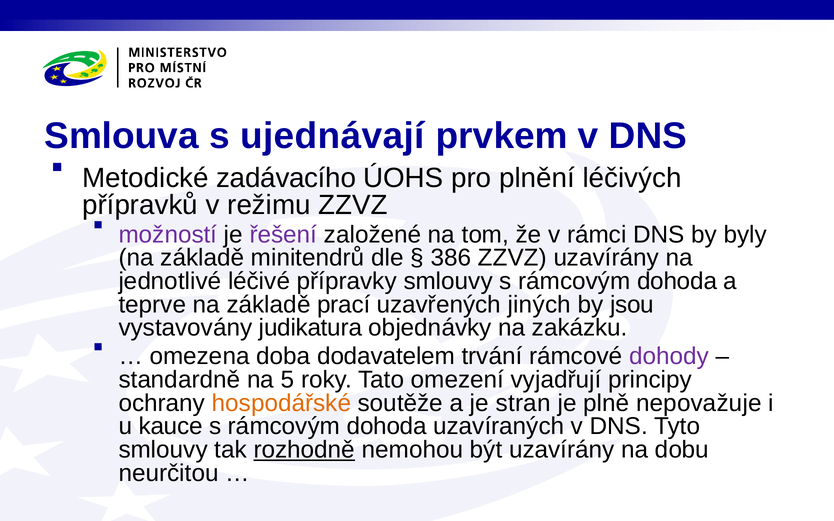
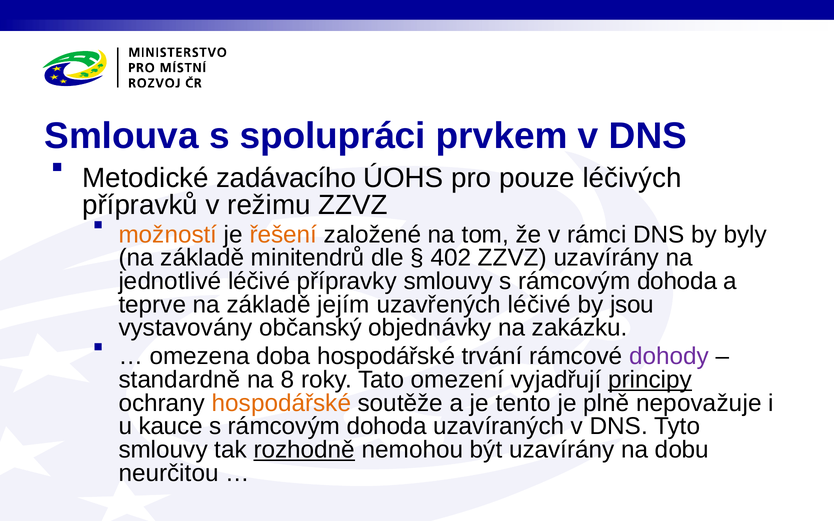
ujednávají: ujednávají -> spolupráci (333, 136)
plnění: plnění -> pouze (537, 178)
možností colour: purple -> orange (168, 235)
řešení colour: purple -> orange (283, 235)
386: 386 -> 402 (451, 258)
prací: prací -> jejím (343, 305)
uzavřených jiných: jiných -> léčivé (539, 305)
judikatura: judikatura -> občanský (310, 328)
doba dodavatelem: dodavatelem -> hospodářské (386, 357)
5: 5 -> 8 (288, 380)
principy underline: none -> present (650, 380)
stran: stran -> tento (523, 403)
